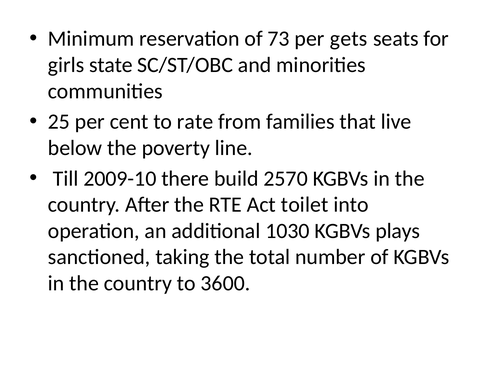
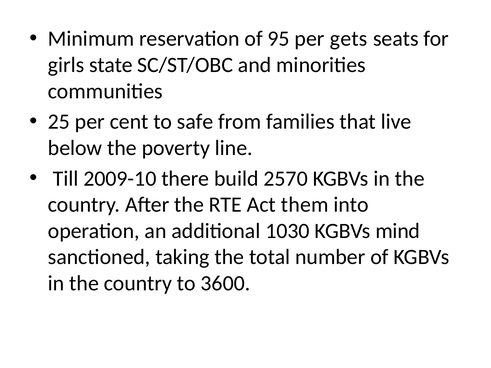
73: 73 -> 95 (279, 39)
rate: rate -> safe (195, 122)
toilet: toilet -> them (305, 205)
plays: plays -> mind (398, 231)
